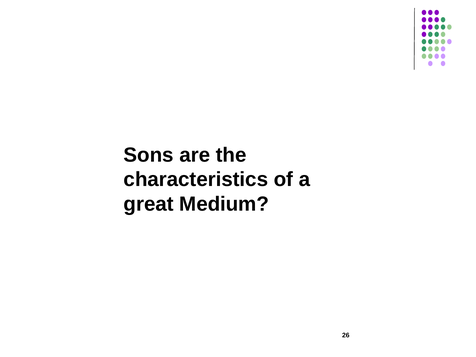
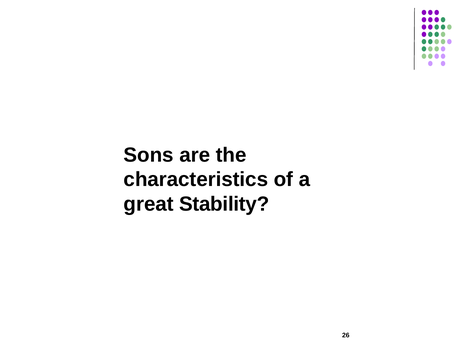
Medium: Medium -> Stability (224, 204)
